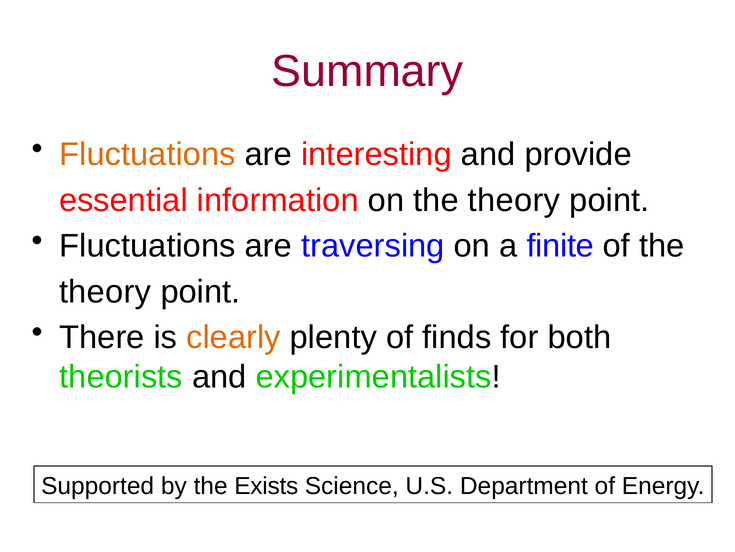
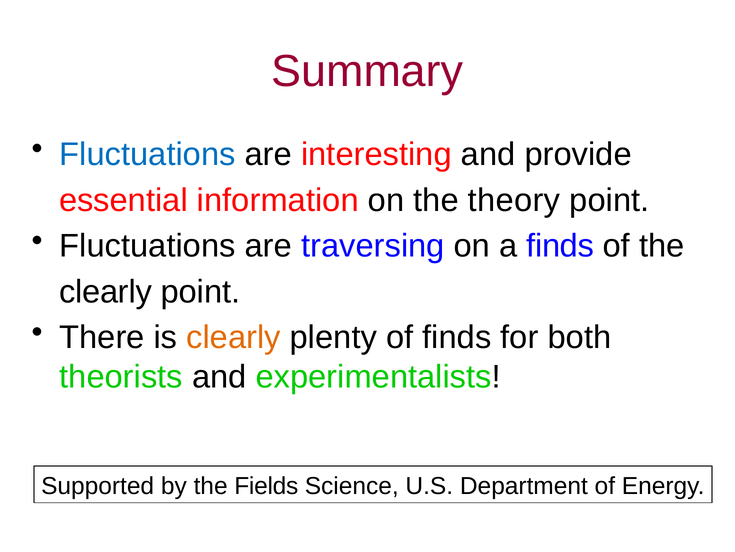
Fluctuations colour: orange -> blue (148, 154)
a finite: finite -> finds (560, 246)
theory: theory -> clearly (105, 291)
Exists: Exists -> Fields (266, 486)
